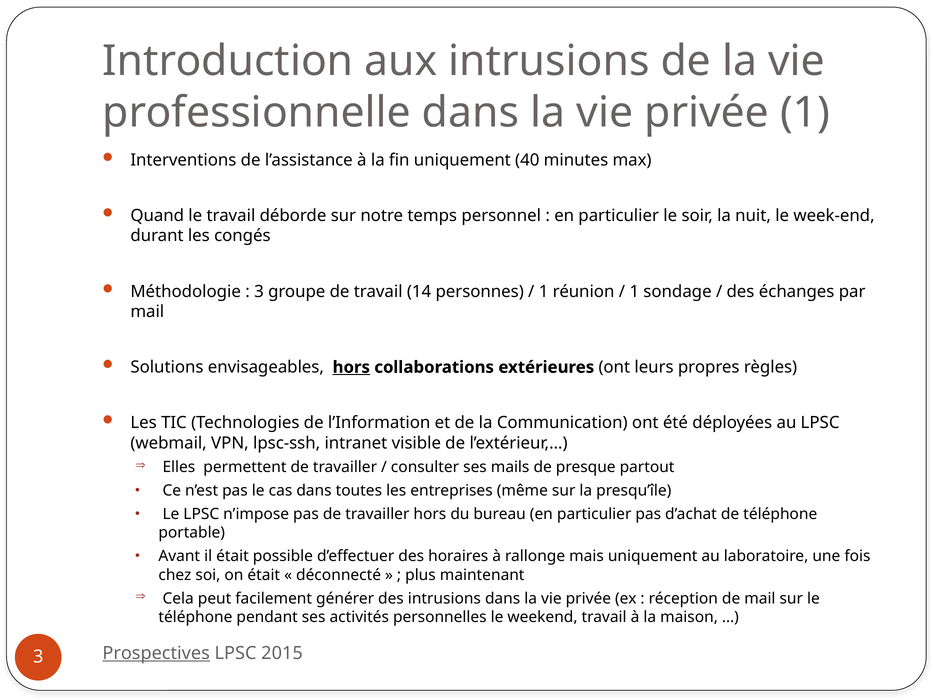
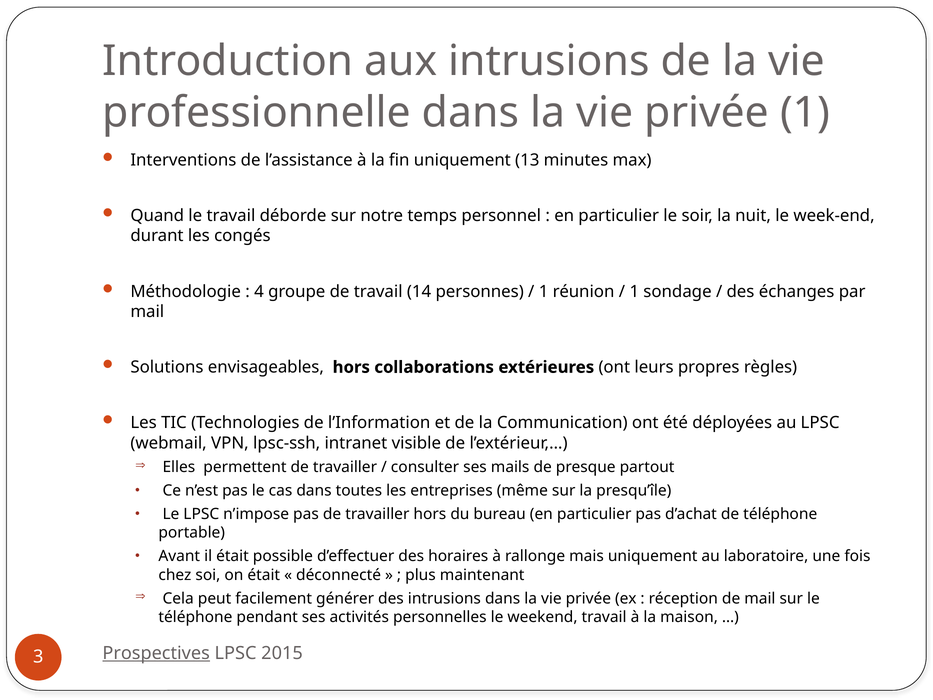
40: 40 -> 13 (527, 160)
3: 3 -> 4 (259, 291)
hors underline: present -> none (351, 367)
